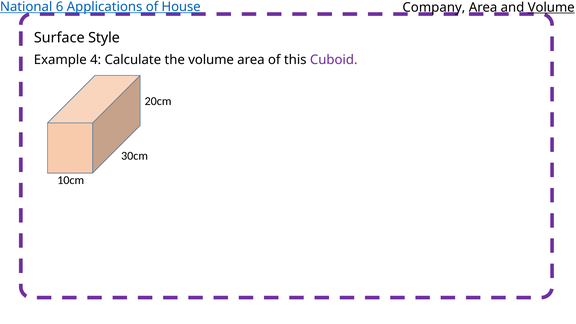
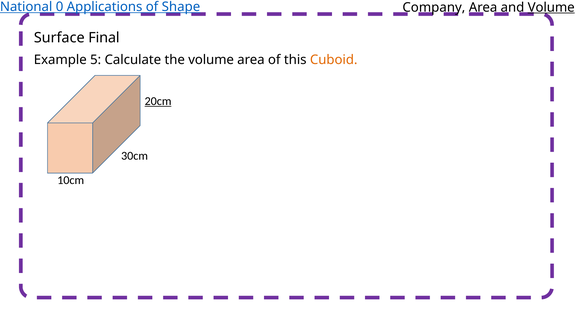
6: 6 -> 0 (60, 7)
House: House -> Shape (181, 7)
Style: Style -> Final (104, 38)
4: 4 -> 5 (96, 60)
Cuboid colour: purple -> orange (334, 60)
20cm underline: none -> present (158, 101)
